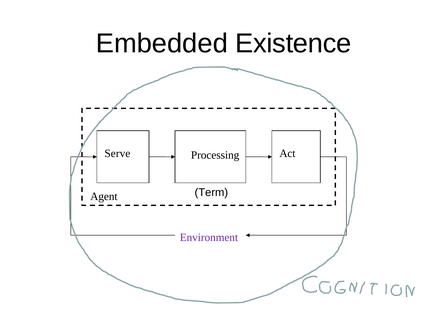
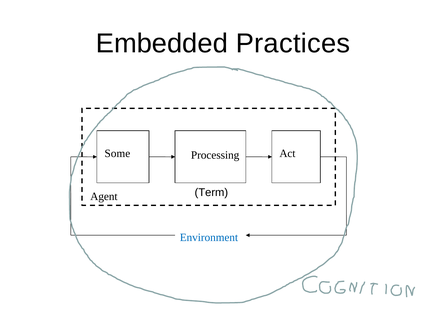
Existence: Existence -> Practices (293, 43)
Serve: Serve -> Some (117, 153)
Environment colour: purple -> blue (209, 237)
